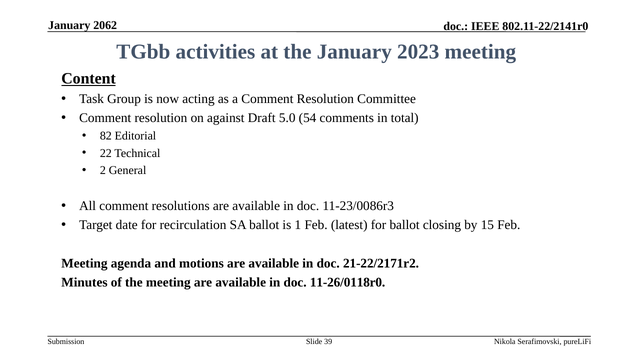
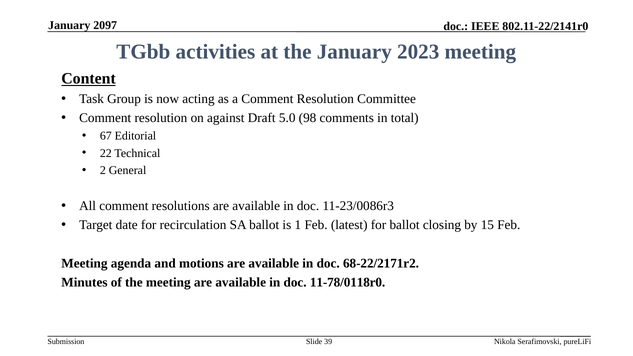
2062: 2062 -> 2097 (105, 25)
54: 54 -> 98 (308, 118)
82: 82 -> 67 (106, 136)
21-22/2171r2: 21-22/2171r2 -> 68-22/2171r2 (381, 263)
11-26/0118r0: 11-26/0118r0 -> 11-78/0118r0 (348, 283)
